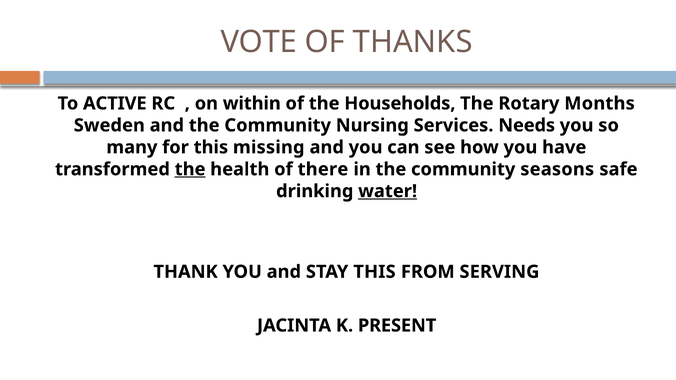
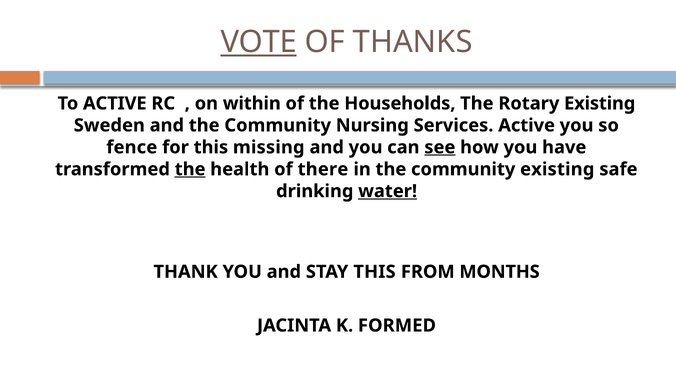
VOTE underline: none -> present (259, 42)
Rotary Months: Months -> Existing (600, 103)
Services Needs: Needs -> Active (527, 125)
many: many -> fence (132, 147)
see underline: none -> present (440, 147)
community seasons: seasons -> existing (557, 169)
SERVING: SERVING -> MONTHS (500, 272)
PRESENT: PRESENT -> FORMED (397, 326)
